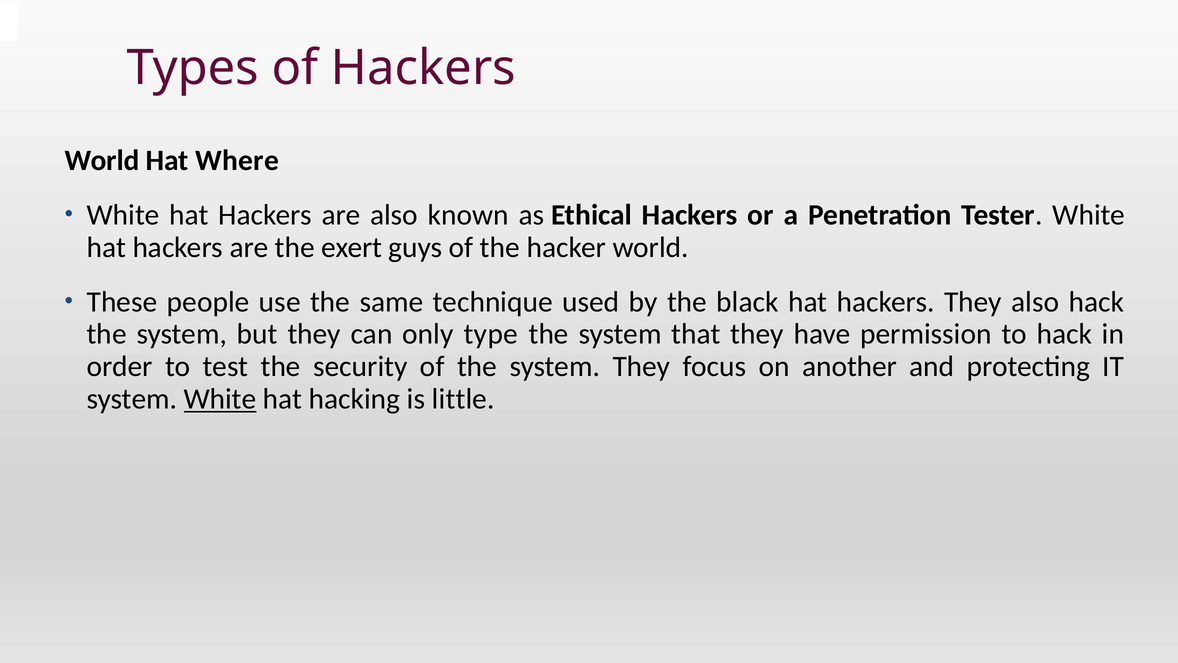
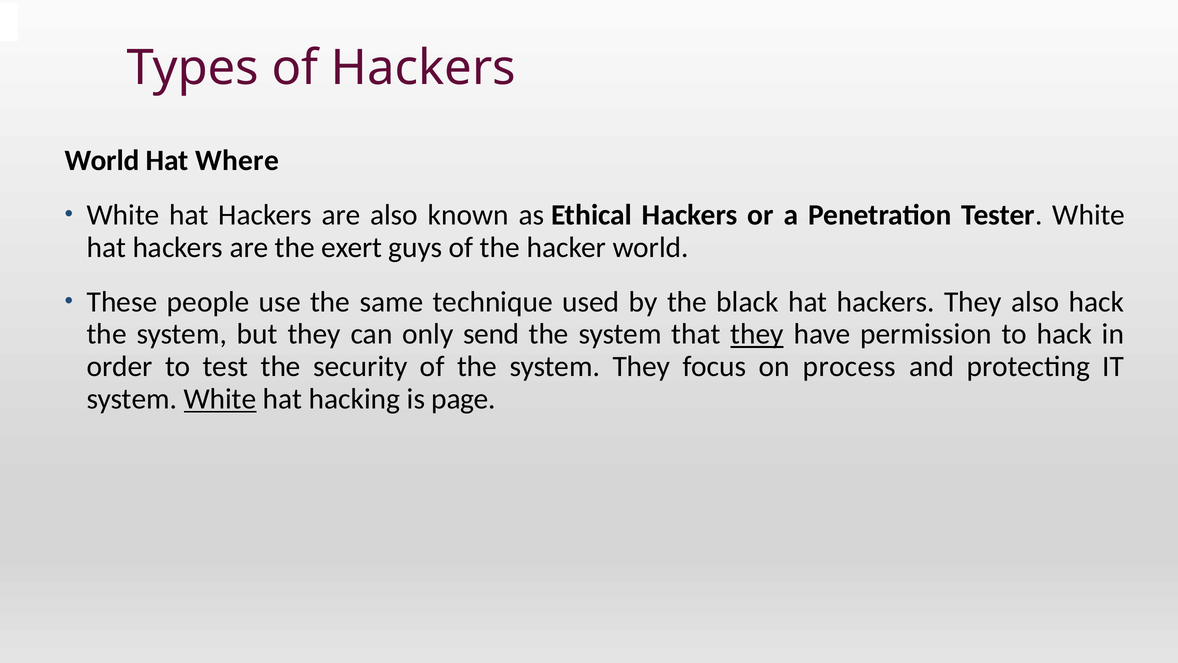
type: type -> send (491, 334)
they underline: none -> present (757, 334)
another: another -> process (849, 366)
little: little -> page (463, 399)
